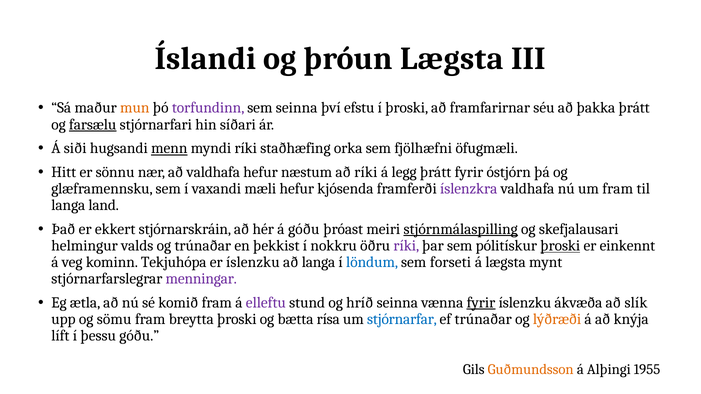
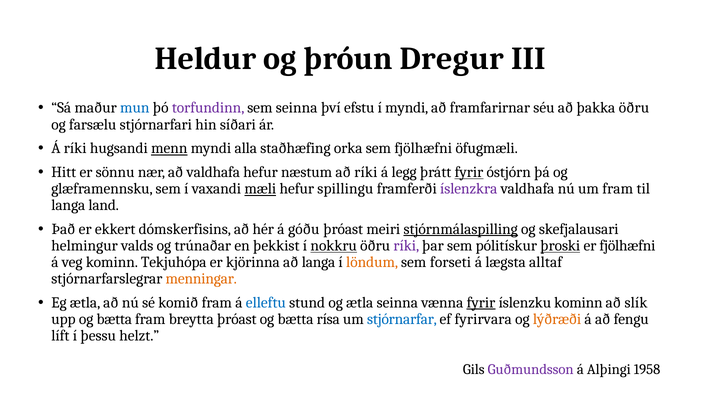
Íslandi: Íslandi -> Heldur (205, 59)
þróun Lægsta: Lægsta -> Dregur (452, 59)
mun colour: orange -> blue (135, 108)
í þroski: þroski -> myndi (407, 108)
þakka þrátt: þrátt -> öðru (634, 108)
farsælu underline: present -> none (93, 125)
Á siði: siði -> ríki (75, 148)
myndi ríki: ríki -> alla (246, 148)
fyrir underline: none -> present (469, 172)
mæli underline: none -> present (260, 189)
kjósenda: kjósenda -> spillingu (345, 189)
stjórnarskráin: stjórnarskráin -> dómskerfisins (185, 229)
nokkru underline: none -> present (334, 246)
er einkennt: einkennt -> fjölhæfni (627, 246)
er íslenzku: íslenzku -> kjörinna (253, 262)
löndum colour: blue -> orange (372, 262)
mynt: mynt -> alltaf (546, 262)
menningar colour: purple -> orange (201, 279)
elleftu colour: purple -> blue (266, 303)
og hríð: hríð -> ætla (360, 303)
íslenzku ákvæða: ákvæða -> kominn (578, 303)
upp og sömu: sömu -> bætta (114, 319)
breytta þroski: þroski -> þróast (237, 319)
ef trúnaðar: trúnaðar -> fyrirvara (483, 319)
knýja: knýja -> fengu (631, 319)
þessu góðu: góðu -> helzt (139, 336)
Guðmundsson colour: orange -> purple (531, 370)
1955: 1955 -> 1958 (647, 370)
